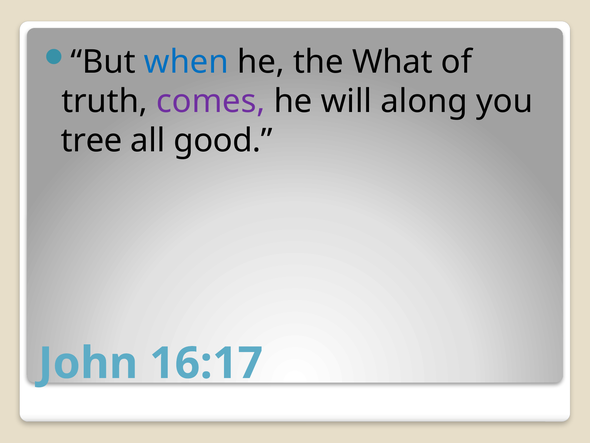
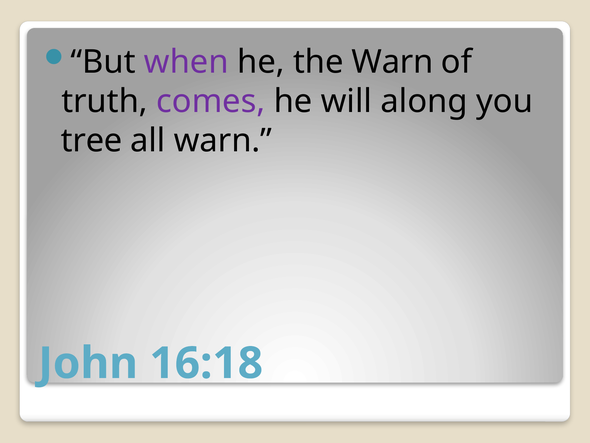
when colour: blue -> purple (186, 62)
the What: What -> Warn (392, 62)
all good: good -> warn (223, 141)
16:17: 16:17 -> 16:18 (206, 363)
